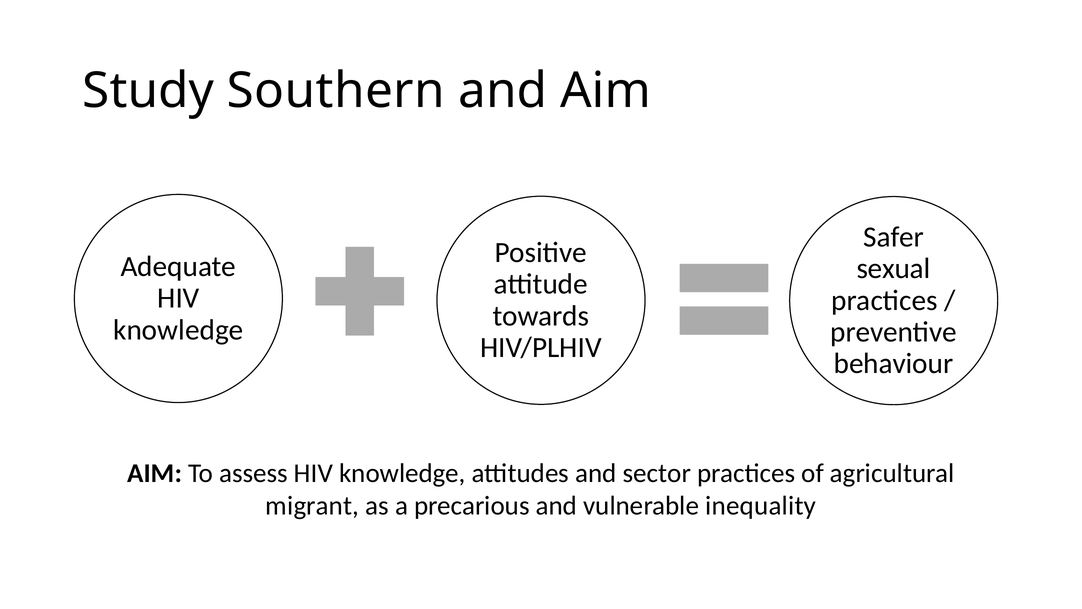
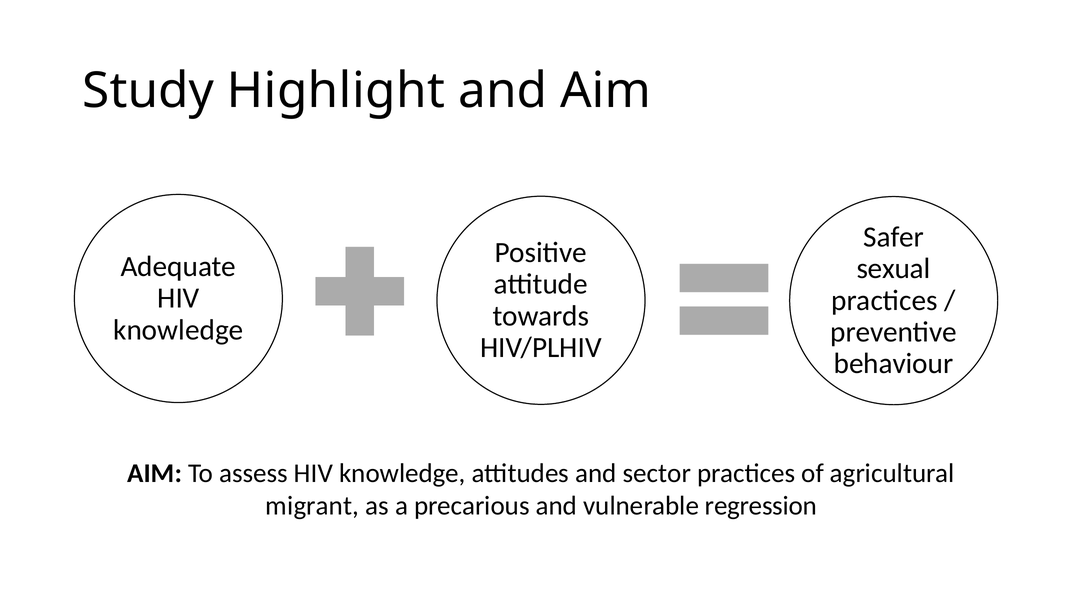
Southern: Southern -> Highlight (336, 91)
inequality: inequality -> regression (761, 505)
